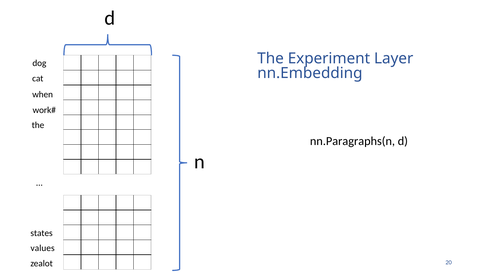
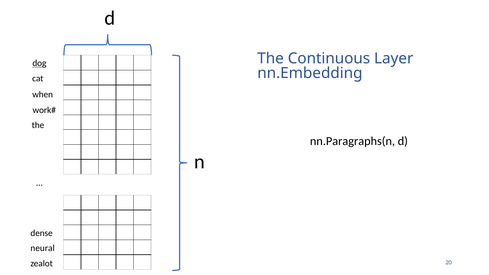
Experiment: Experiment -> Continuous (329, 58)
dog underline: none -> present (39, 63)
states: states -> dense (42, 233)
values: values -> neural (43, 248)
